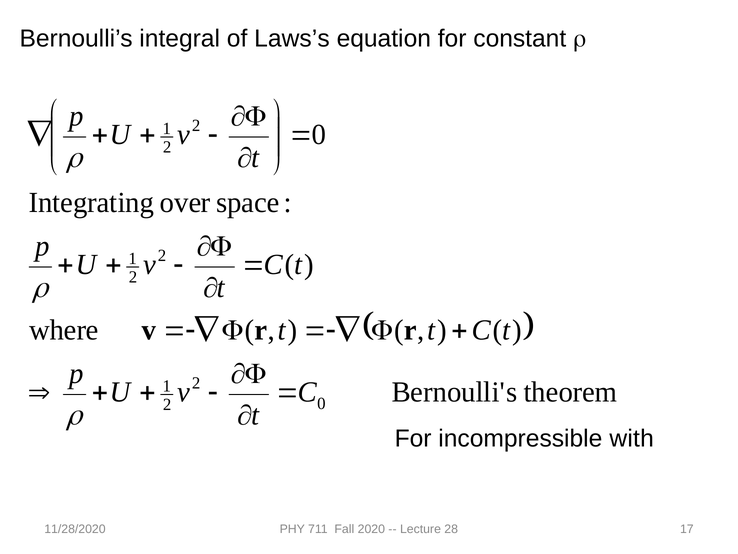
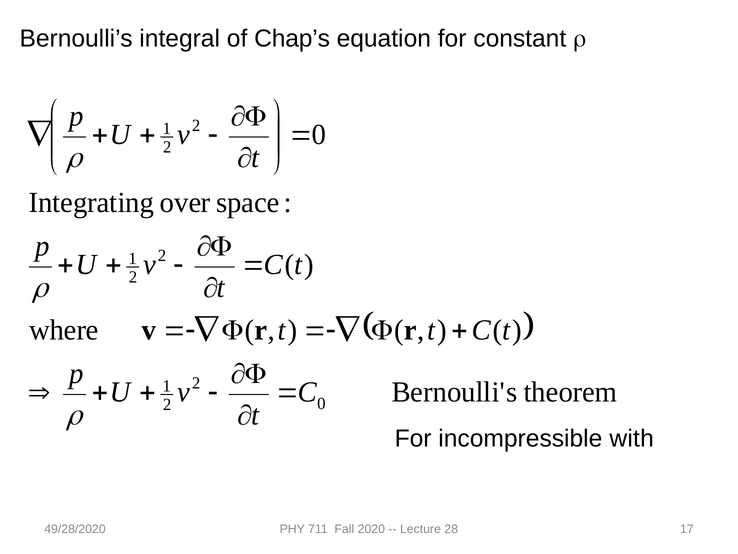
Laws’s: Laws’s -> Chap’s (292, 39)
11/28/2020: 11/28/2020 -> 49/28/2020 (75, 529)
